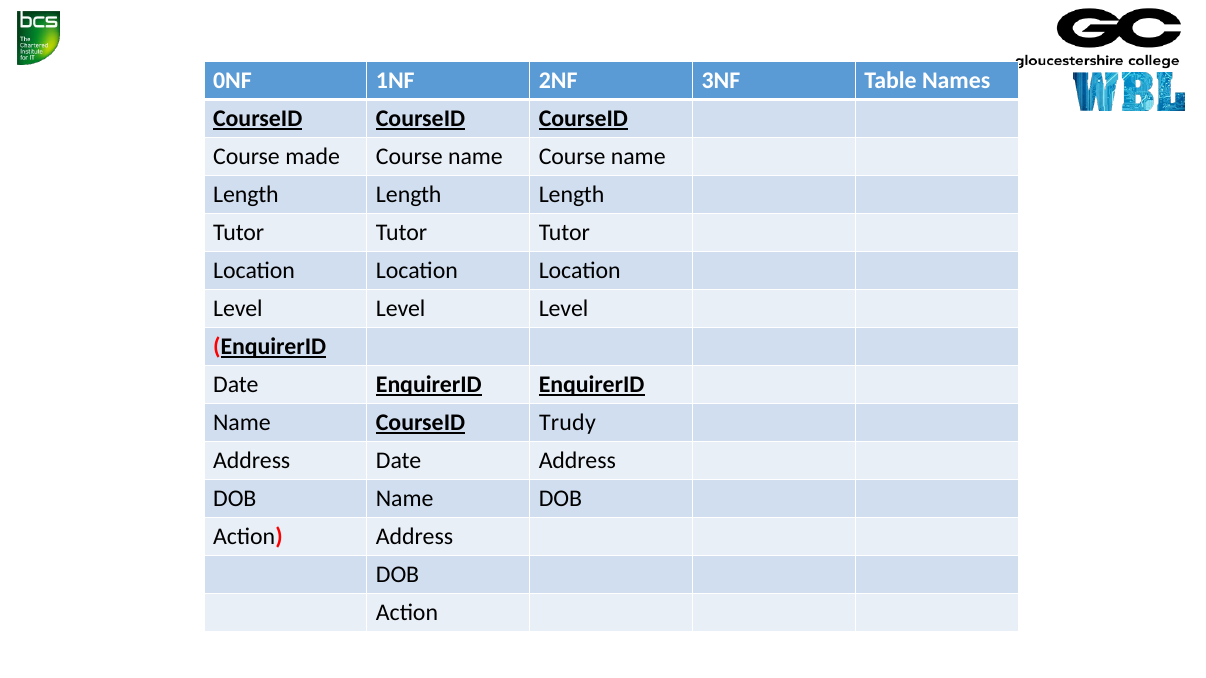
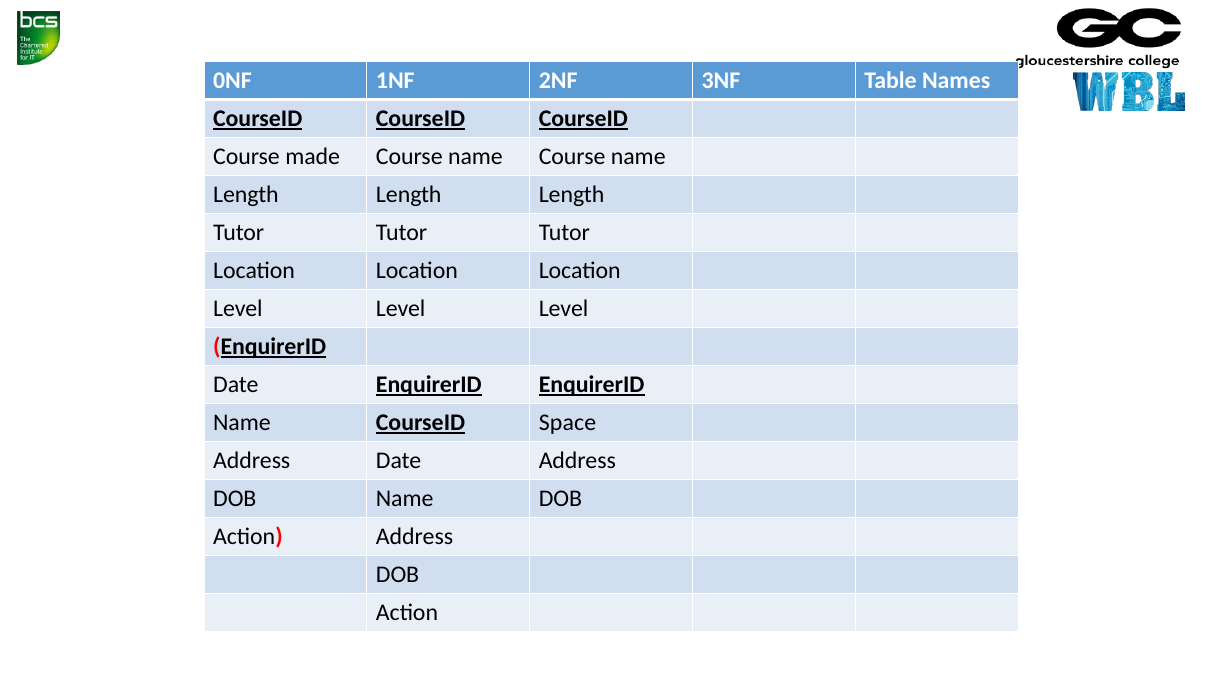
Trudy: Trudy -> Space (567, 423)
